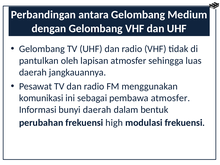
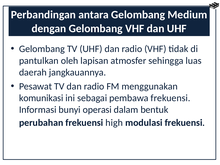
pembawa atmosfer: atmosfer -> frekuensi (170, 98)
bunyi daerah: daerah -> operasi (97, 110)
